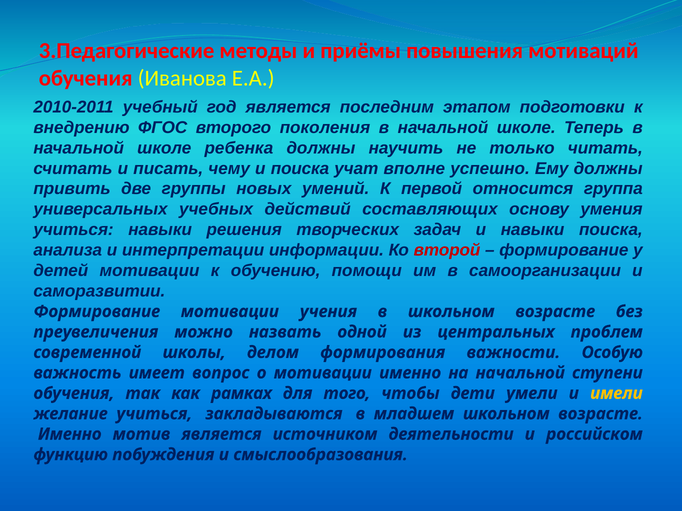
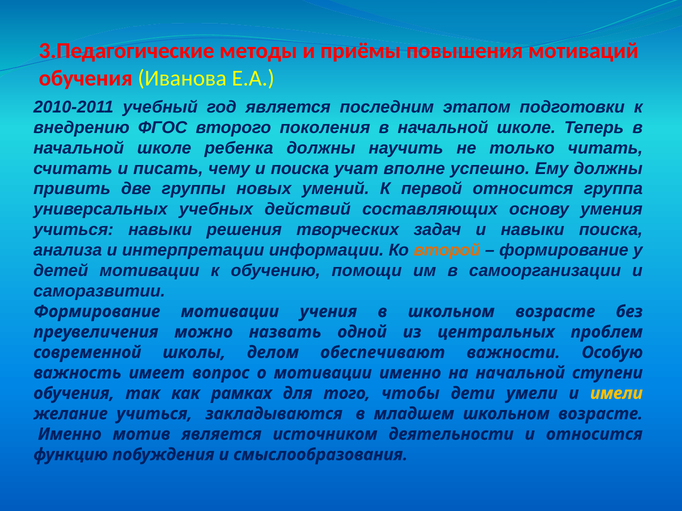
второй colour: red -> orange (447, 250)
формирования: формирования -> обеспечивают (383, 353)
и российском: российском -> относится (594, 435)
